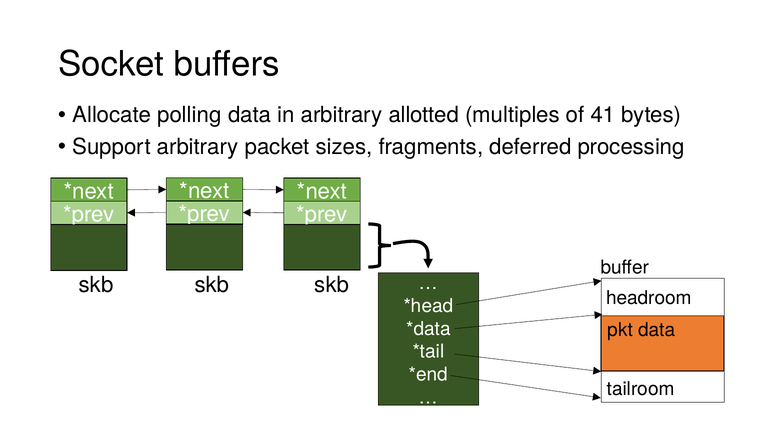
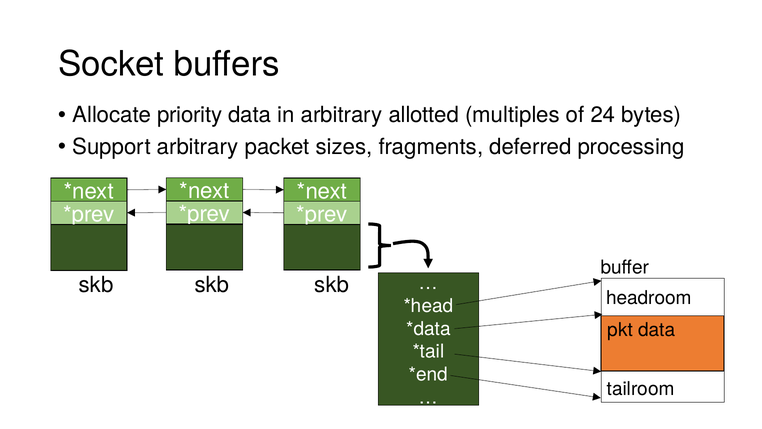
polling: polling -> priority (190, 115)
41: 41 -> 24 (603, 115)
